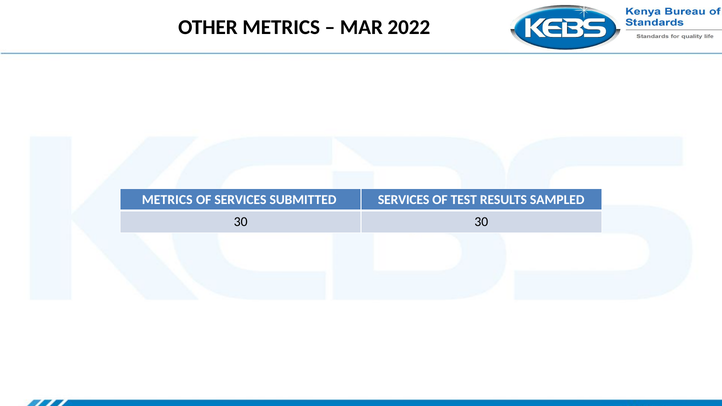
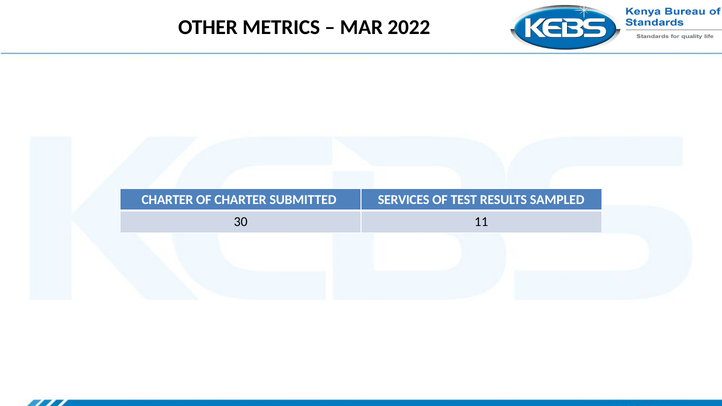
METRICS: METRICS -> CHARTER (167, 200)
OF SERVICES: SERVICES -> CHARTER (240, 200)
30 30: 30 -> 11 (481, 222)
